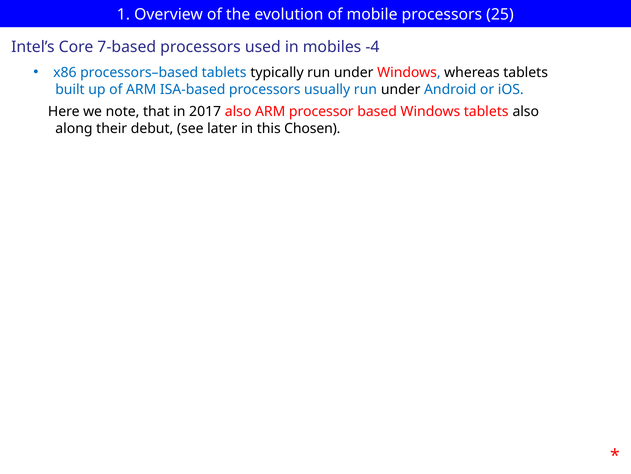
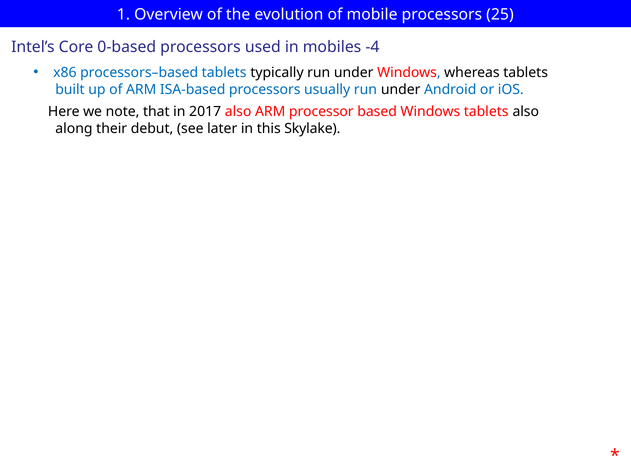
7-based: 7-based -> 0-based (127, 47)
Chosen: Chosen -> Skylake (312, 128)
